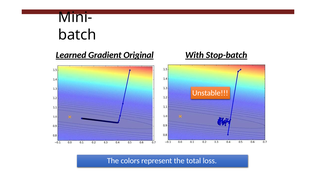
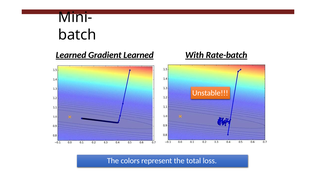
Gradient Original: Original -> Learned (139, 55)
Stop-batch: Stop-batch -> Rate-batch (227, 55)
